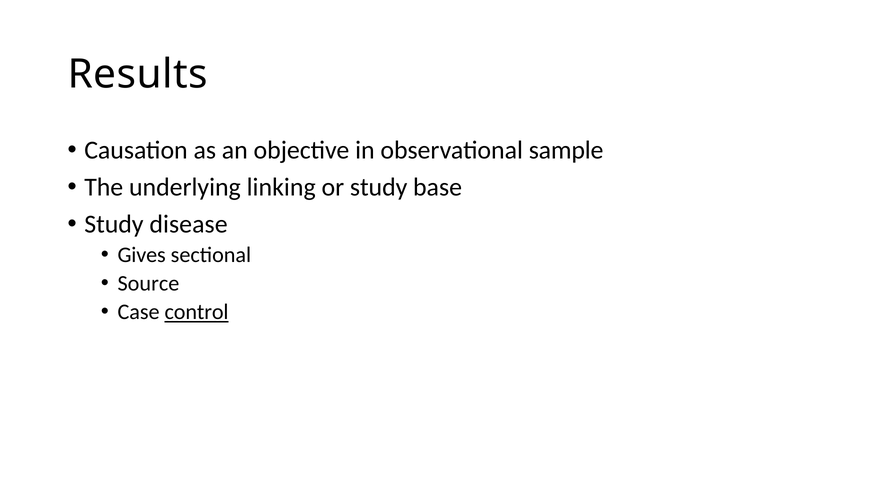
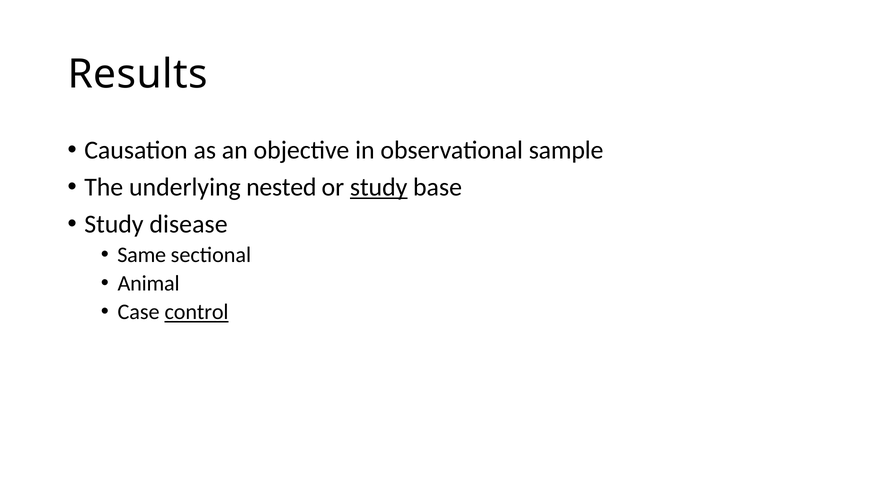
linking: linking -> nested (281, 187)
study underline: none -> present (379, 187)
Gives: Gives -> Same (142, 255)
Source: Source -> Animal (149, 283)
